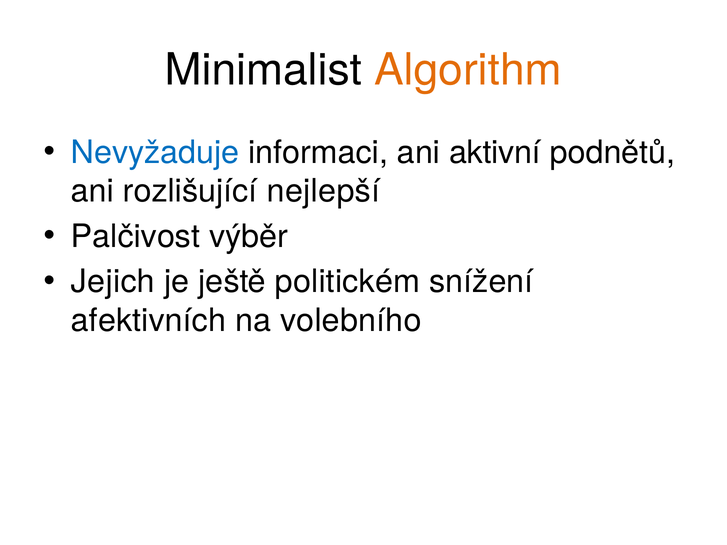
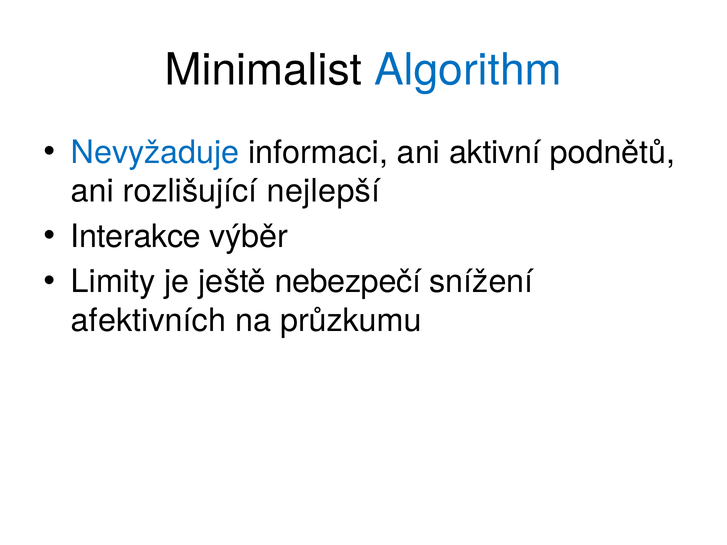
Algorithm colour: orange -> blue (468, 70)
Palčivost: Palčivost -> Interakce (136, 237)
Jejich: Jejich -> Limity (113, 282)
politickém: politickém -> nebezpečí (348, 282)
volebního: volebního -> průzkumu (351, 321)
